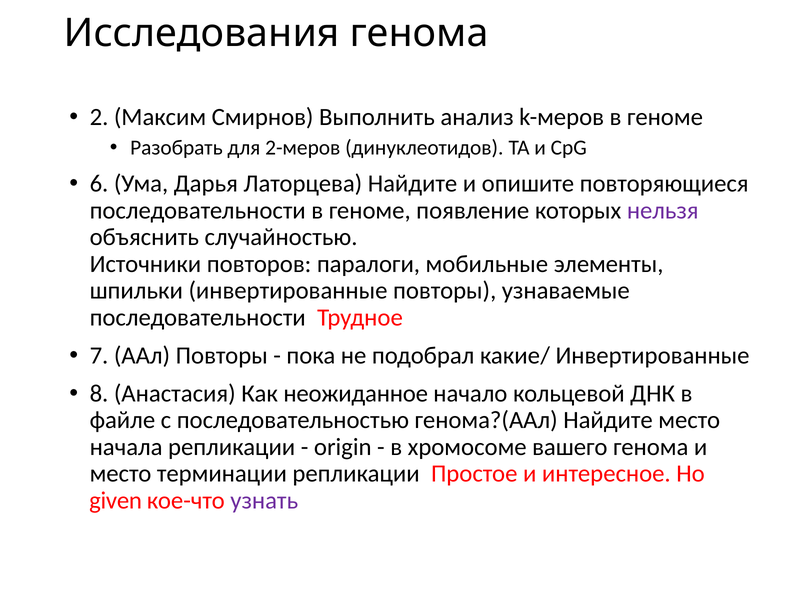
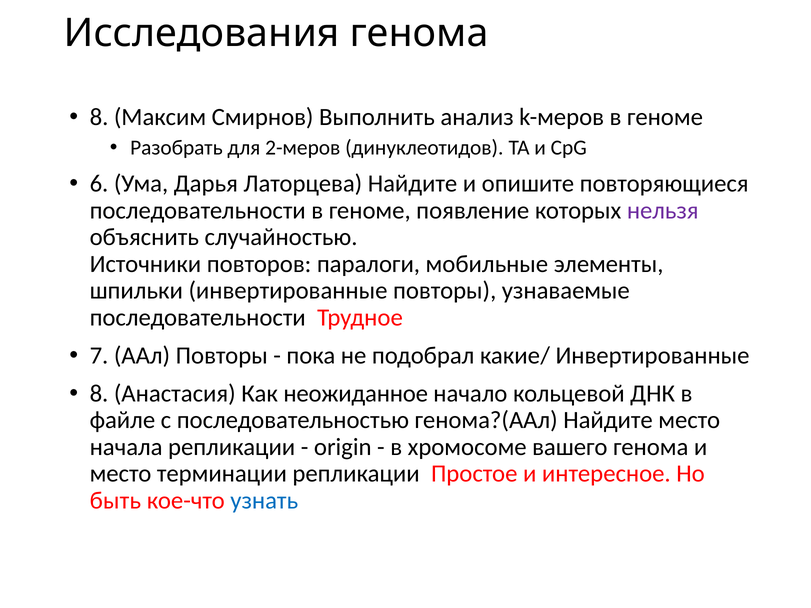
2: 2 -> 8 (99, 117)
given: given -> быть (115, 501)
узнать colour: purple -> blue (264, 501)
